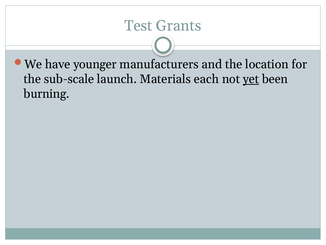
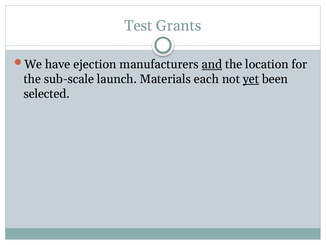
younger: younger -> ejection (95, 64)
and underline: none -> present (212, 64)
burning: burning -> selected (47, 94)
